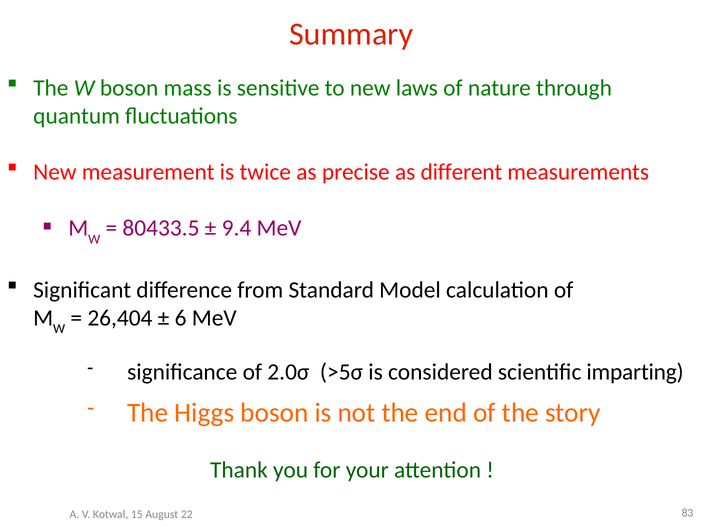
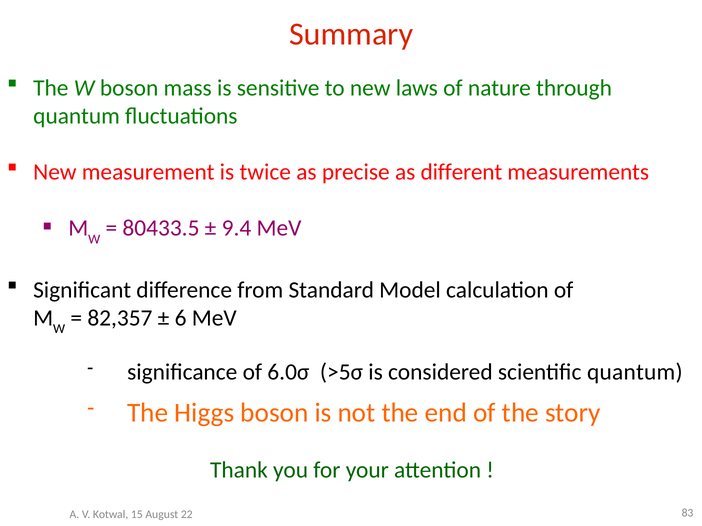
26,404: 26,404 -> 82,357 (120, 318)
2.0σ: 2.0σ -> 6.0σ (288, 373)
scientific imparting: imparting -> quantum (635, 373)
